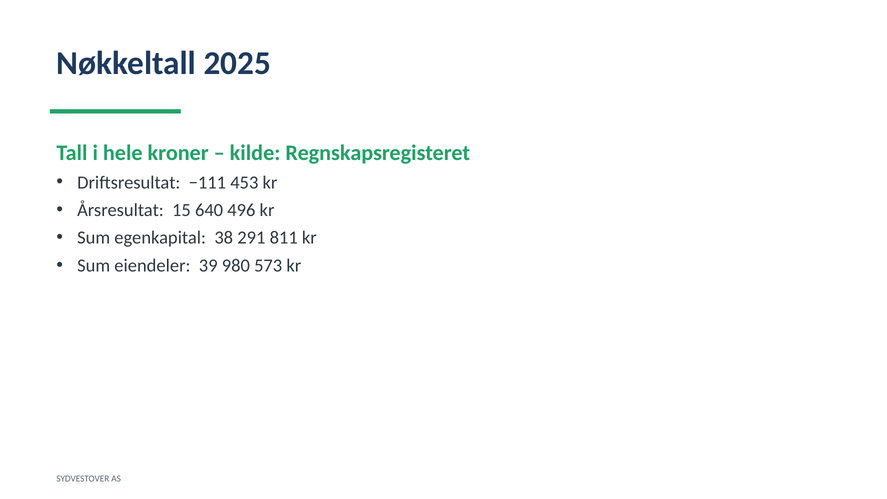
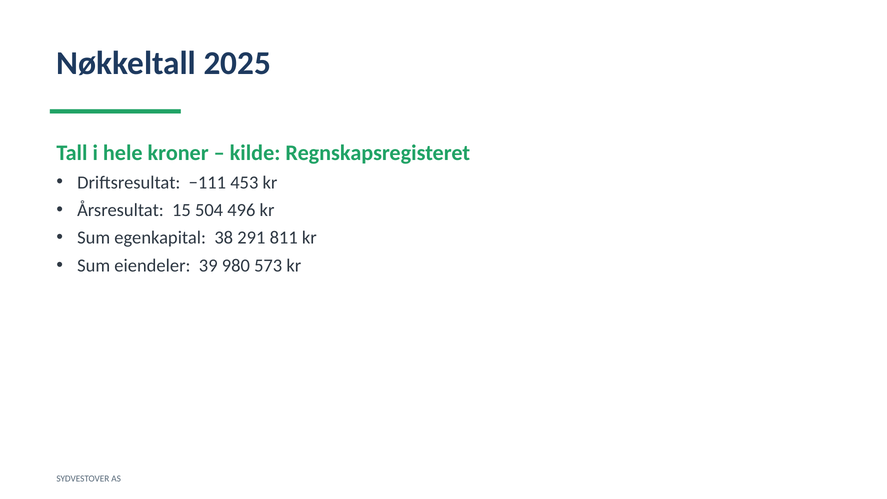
640: 640 -> 504 (209, 210)
